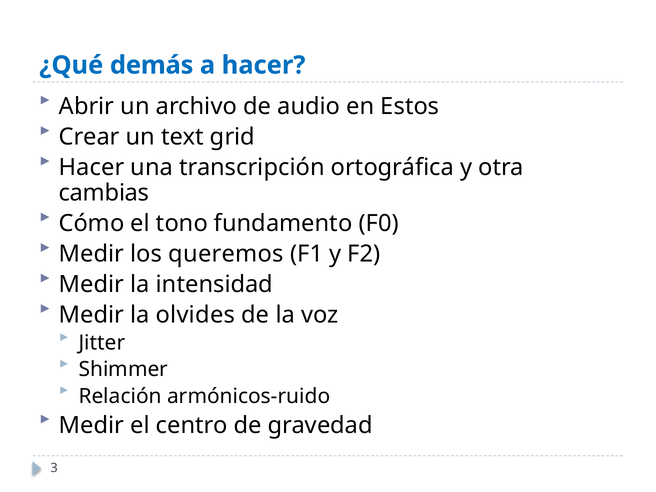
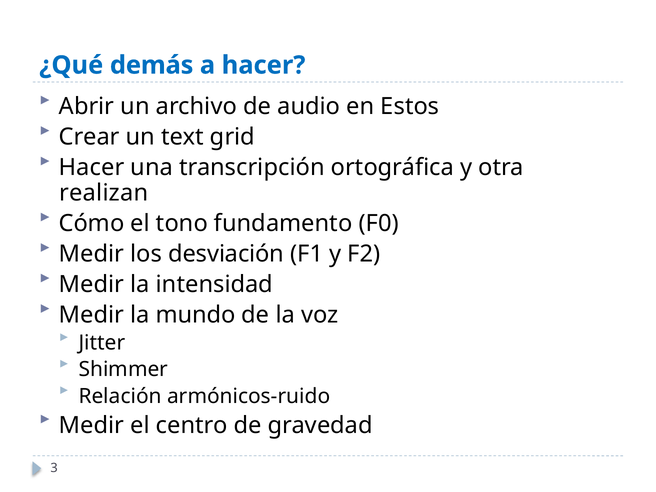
cambias: cambias -> realizan (104, 193)
queremos: queremos -> desviación (226, 254)
olvides: olvides -> mundo (196, 315)
